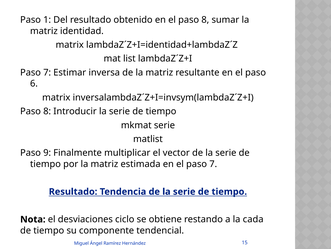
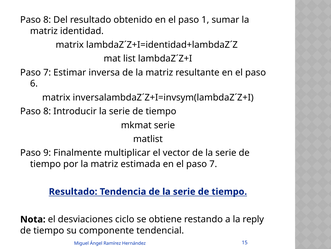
1: 1 -> 8 (47, 20)
el paso 8: 8 -> 1 (205, 20)
cada: cada -> reply (253, 219)
